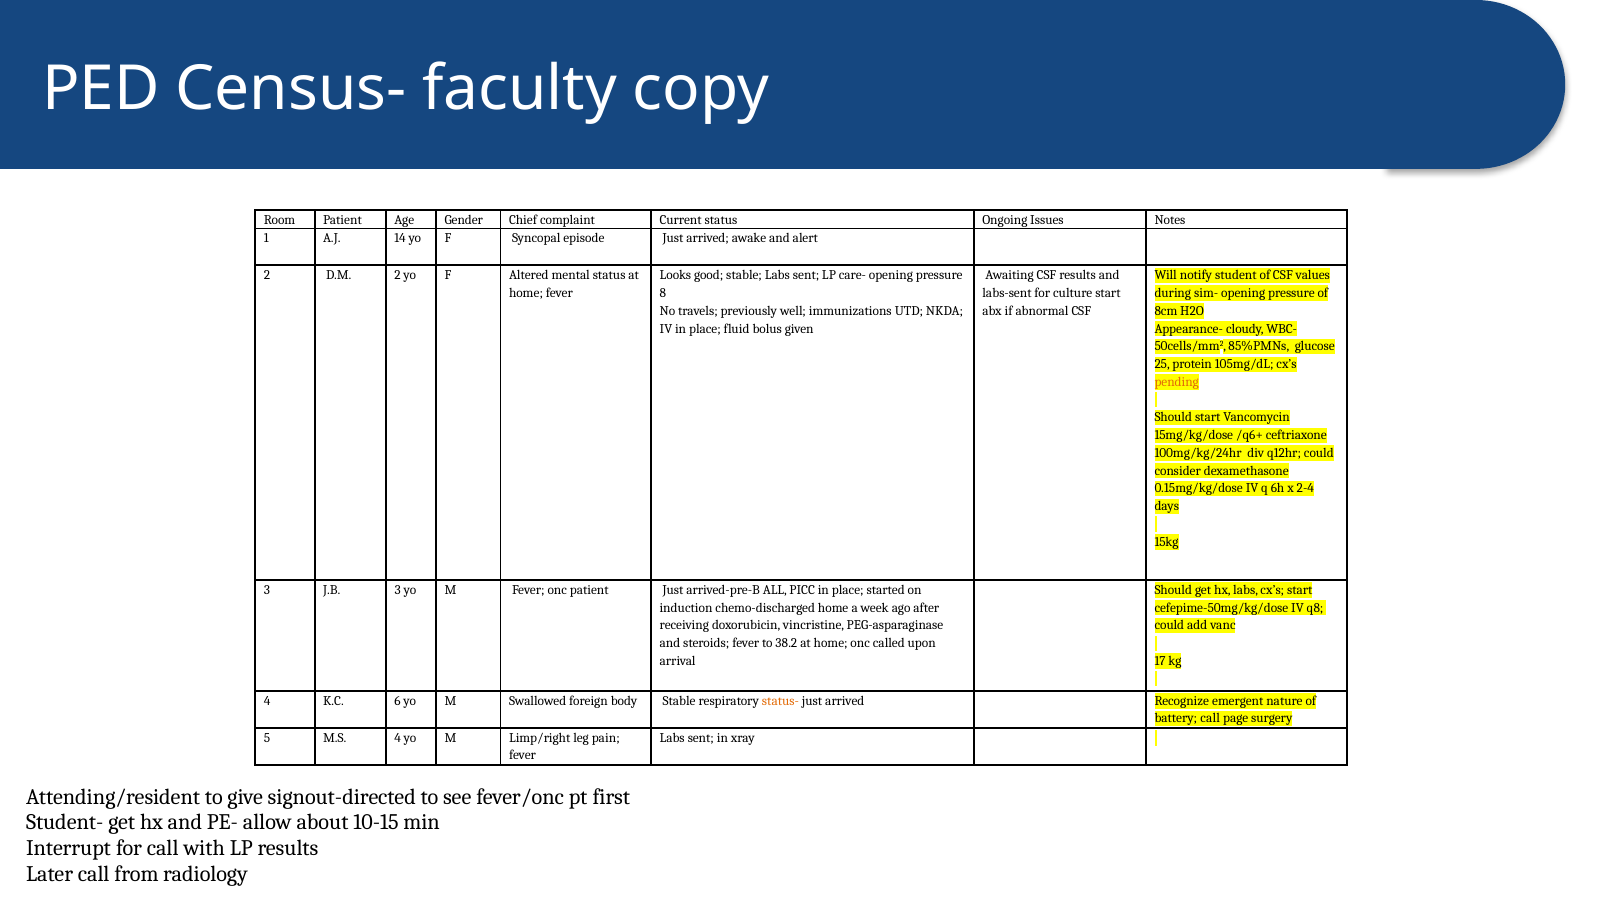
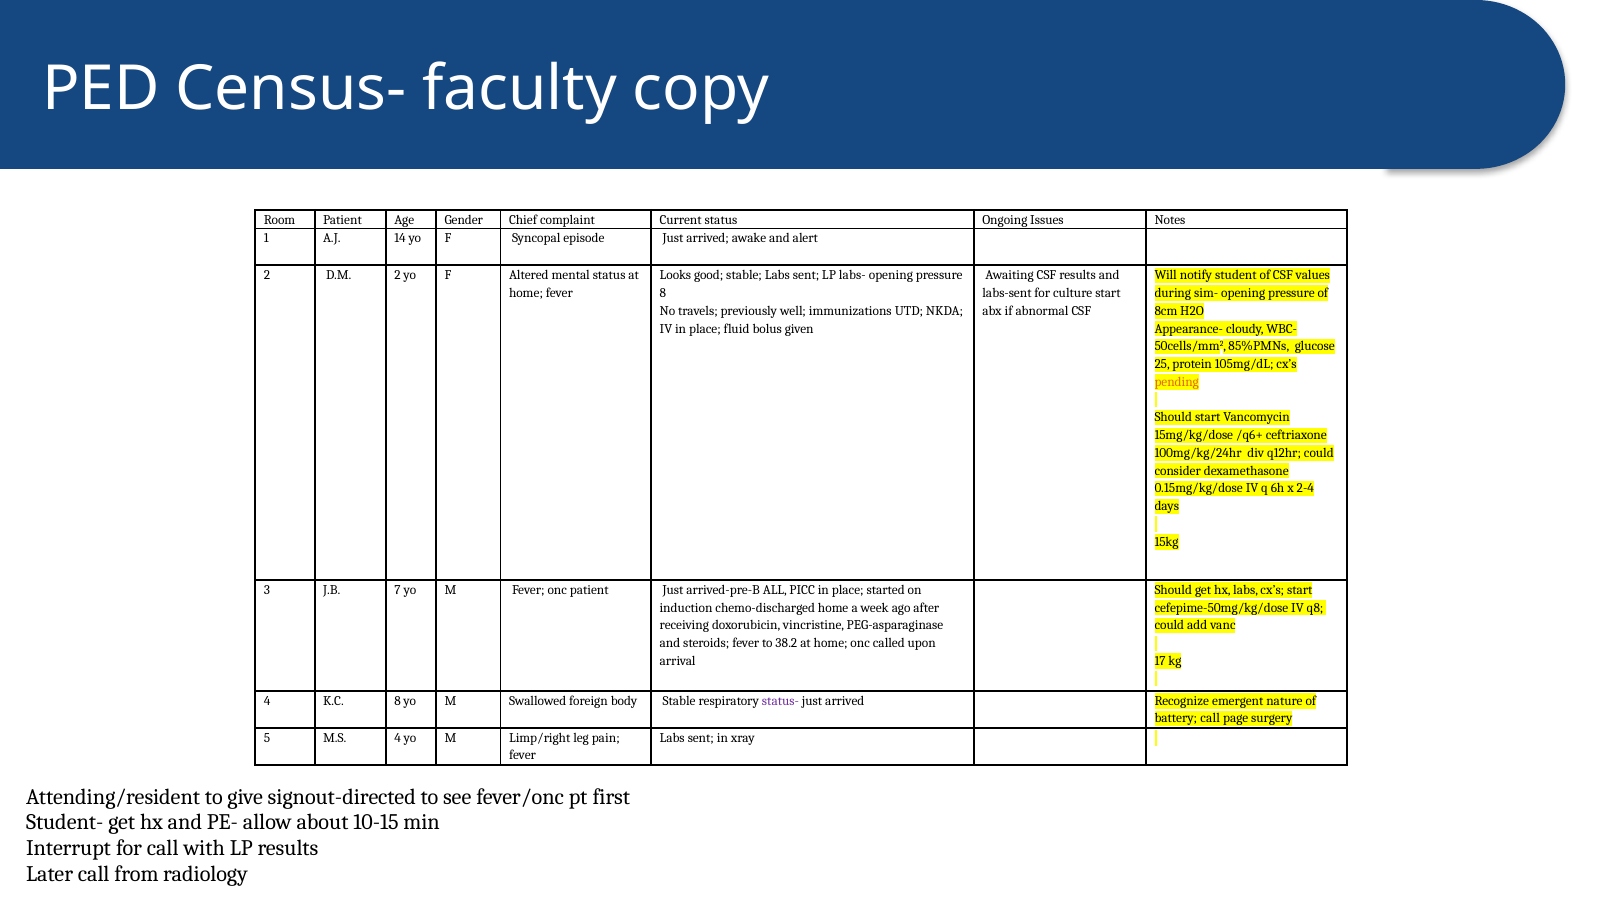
care-: care- -> labs- (852, 275)
J.B 3: 3 -> 7 (398, 590)
K.C 6: 6 -> 8 (398, 701)
status- colour: orange -> purple (781, 701)
